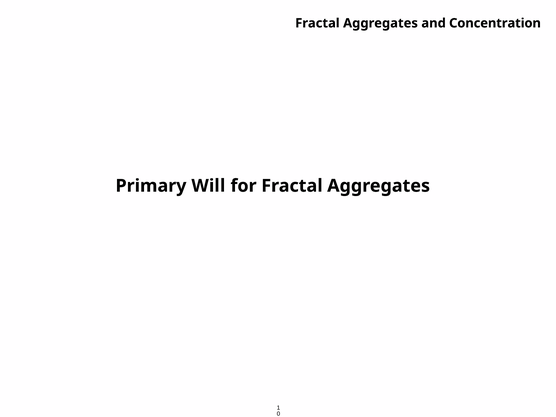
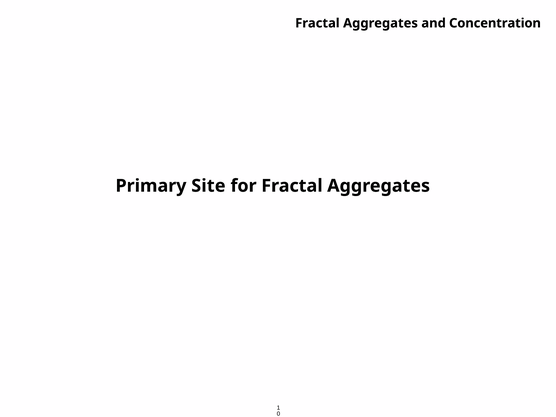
Will: Will -> Site (208, 186)
